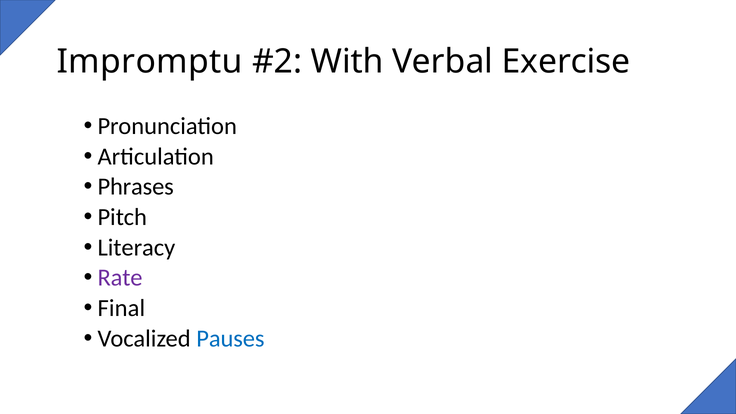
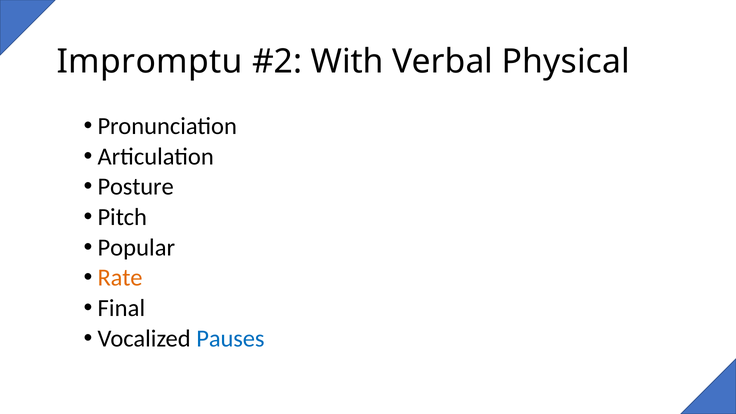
Exercise: Exercise -> Physical (566, 62)
Phrases: Phrases -> Posture (136, 187)
Literacy: Literacy -> Popular (136, 247)
Rate colour: purple -> orange (120, 278)
